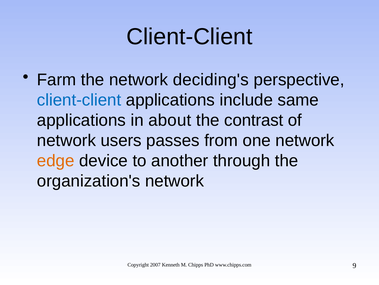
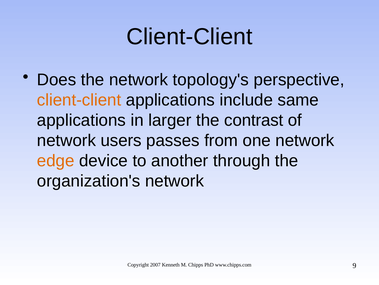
Farm: Farm -> Does (57, 80)
deciding's: deciding's -> topology's (211, 80)
client-client colour: blue -> orange (79, 100)
about: about -> larger (170, 120)
